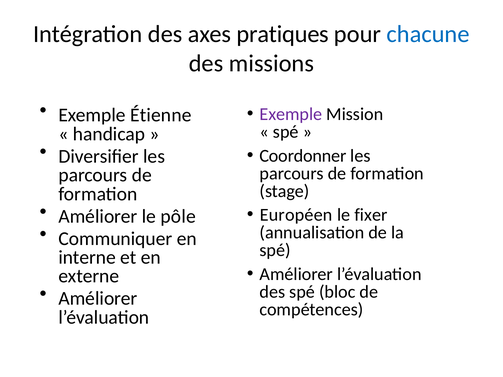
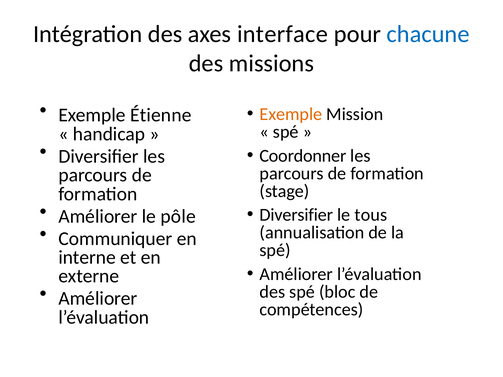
pratiques: pratiques -> interface (282, 34)
Exemple colour: purple -> orange (291, 114)
Européen: Européen -> Diversifier (296, 215)
fixer: fixer -> tous (371, 215)
